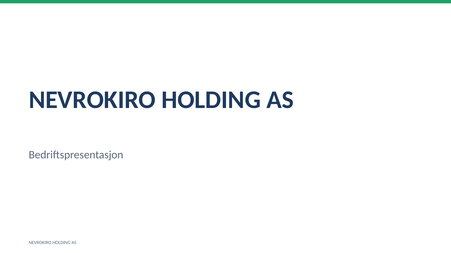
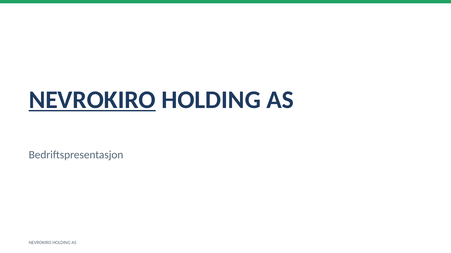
NEVROKIRO underline: none -> present (92, 100)
